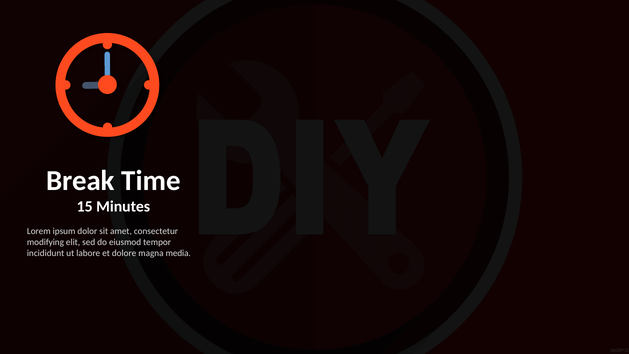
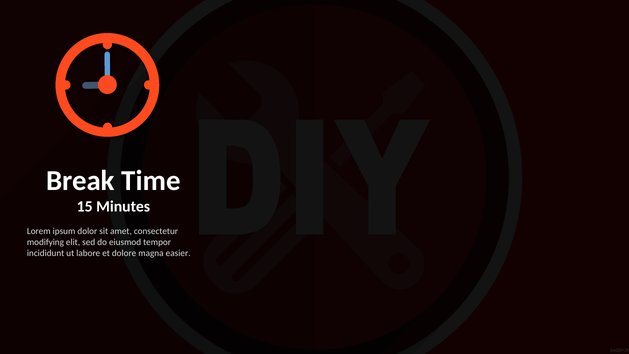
media: media -> easier (178, 253)
